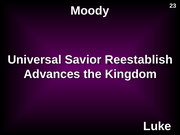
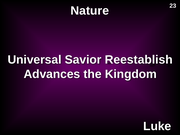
Moody: Moody -> Nature (90, 11)
